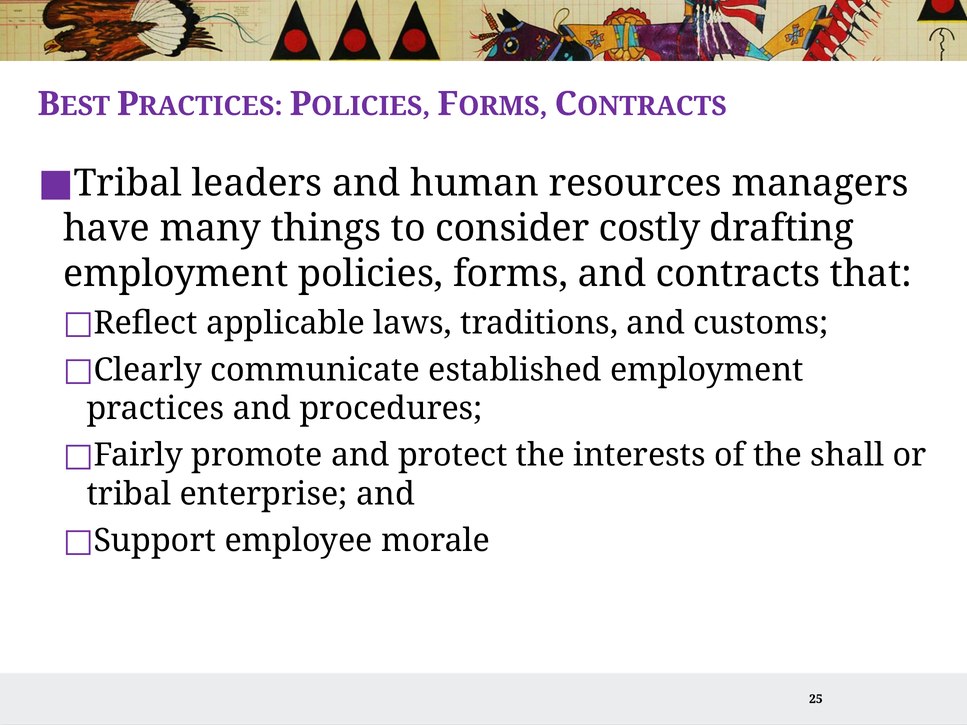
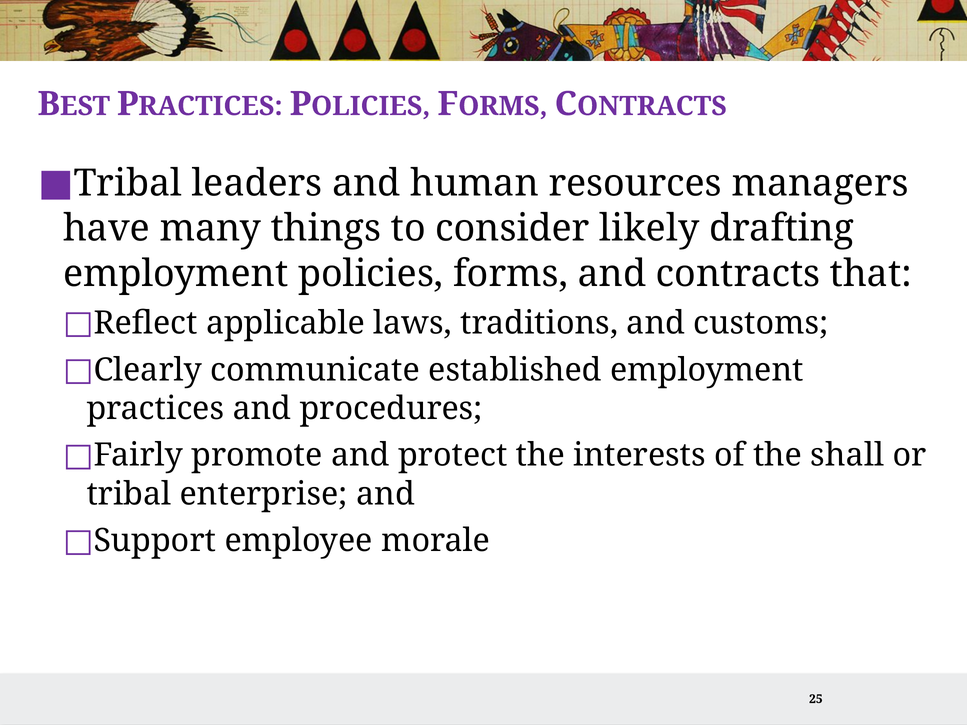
costly: costly -> likely (649, 229)
